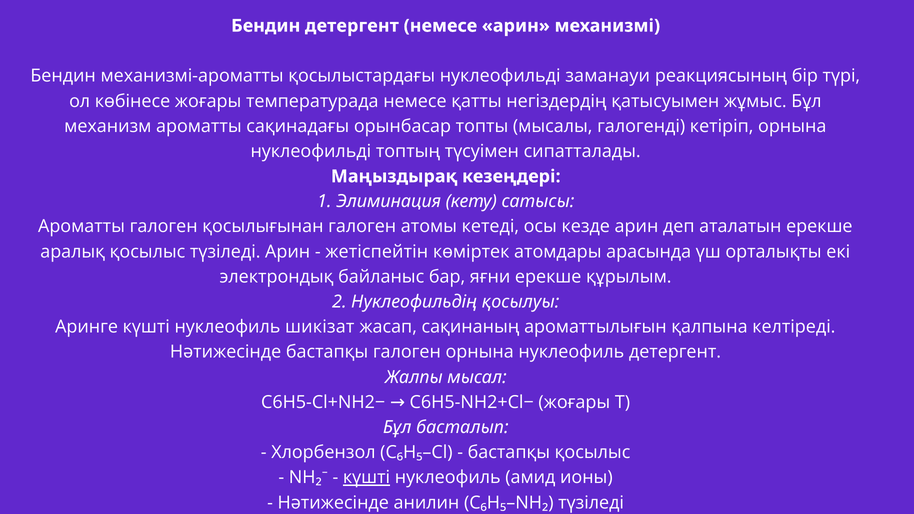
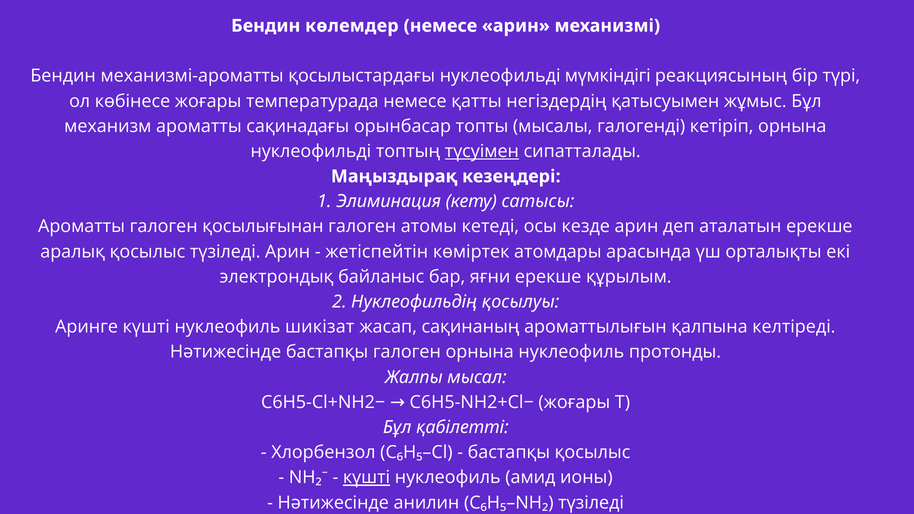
Бендин детергент: детергент -> көлемдер (352, 26)
заманауи: заманауи -> мүмкіндігі (608, 76)
түсуімен underline: none -> present (482, 151)
нуклеофиль детергент: детергент -> протонды (675, 352)
басталып: басталып -> қабілетті (462, 427)
